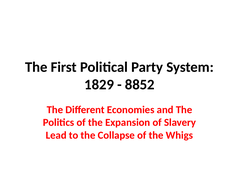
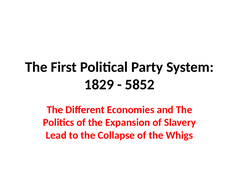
8852: 8852 -> 5852 (140, 85)
